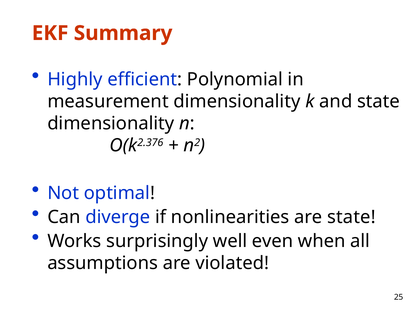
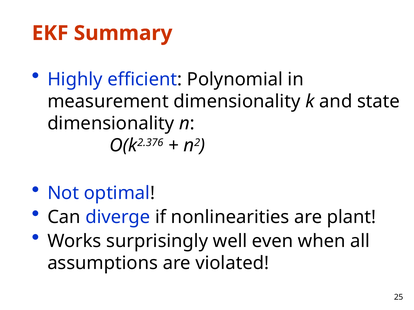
are state: state -> plant (351, 217)
